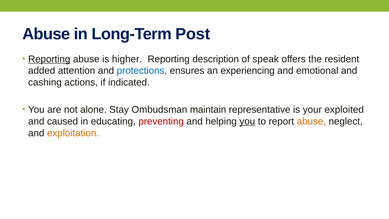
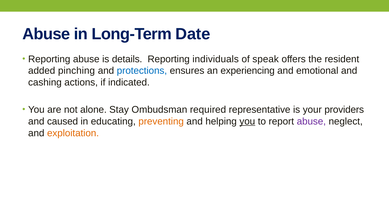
Post: Post -> Date (193, 34)
Reporting underline: present -> none (49, 59)
higher: higher -> details (127, 59)
description: description -> individuals (216, 59)
attention: attention -> pinching (76, 71)
maintain: maintain -> required (208, 110)
exploited: exploited -> providers (344, 110)
preventing colour: red -> orange (161, 121)
abuse colour: orange -> purple (311, 121)
